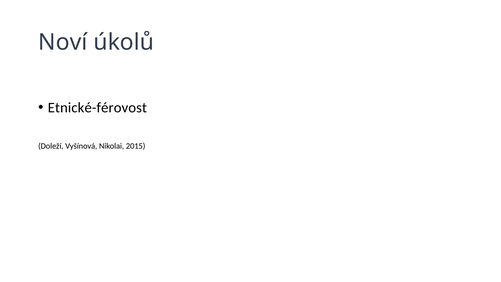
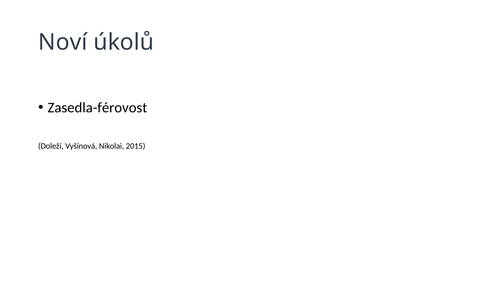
Etnické-férovost: Etnické-férovost -> Zasedla-férovost (97, 107)
